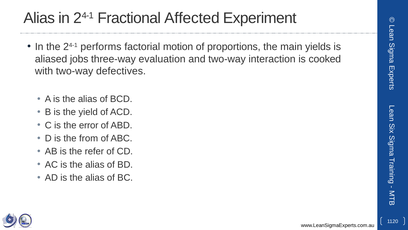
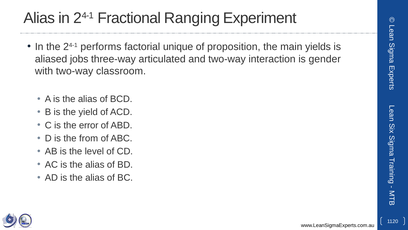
Affected: Affected -> Ranging (192, 18)
motion: motion -> unique (178, 47)
proportions: proportions -> proposition (234, 47)
evaluation: evaluation -> articulated (162, 59)
cooked: cooked -> gender (325, 59)
defectives: defectives -> classroom (121, 71)
refer: refer -> level (94, 151)
